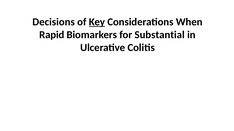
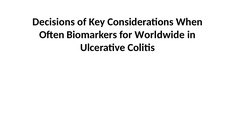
Key underline: present -> none (97, 22)
Rapid: Rapid -> Often (52, 35)
Substantial: Substantial -> Worldwide (160, 35)
